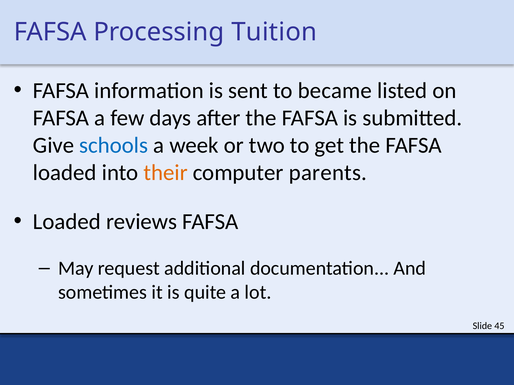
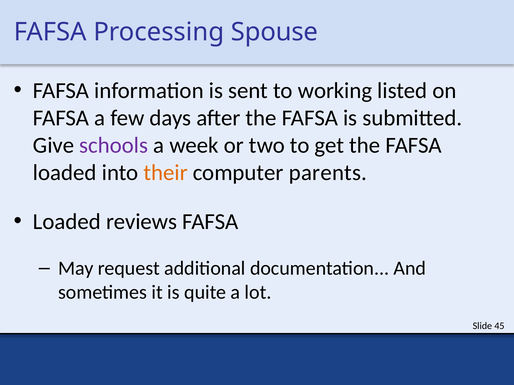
Tuition: Tuition -> Spouse (274, 32)
became: became -> working (335, 91)
schools colour: blue -> purple (114, 146)
